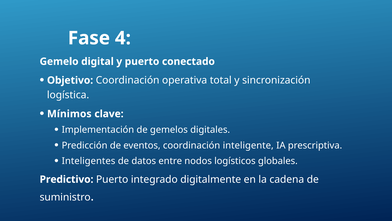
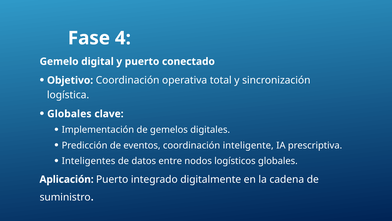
Mínimos: Mínimos -> Globales (69, 114)
Predictivo: Predictivo -> Aplicación (67, 179)
